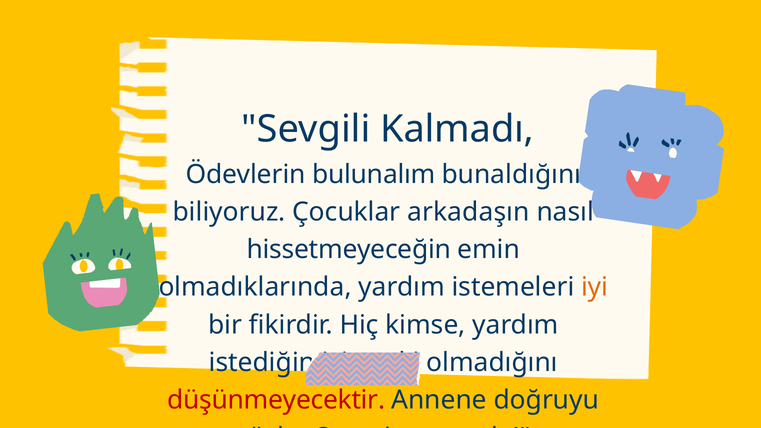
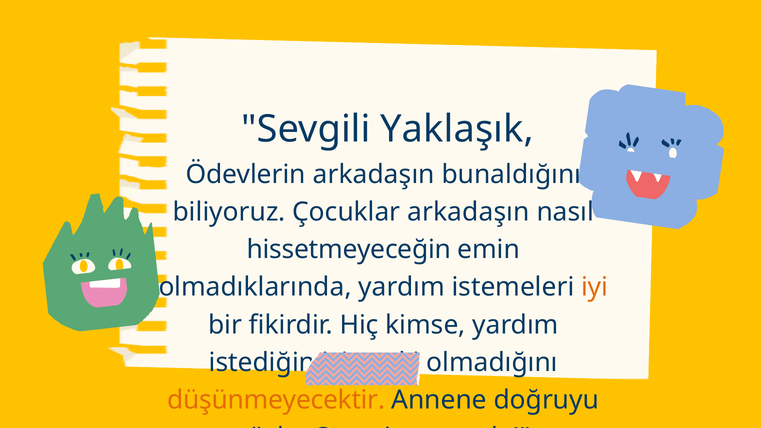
Kalmadı: Kalmadı -> Yaklaşık (457, 129)
Ödevlerin bulunalım: bulunalım -> arkadaşın (374, 174)
düşünmeyecektir colour: red -> orange (276, 400)
